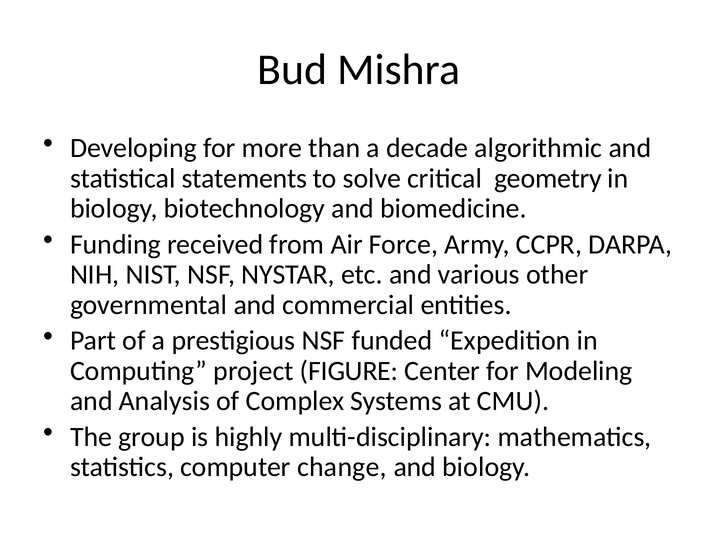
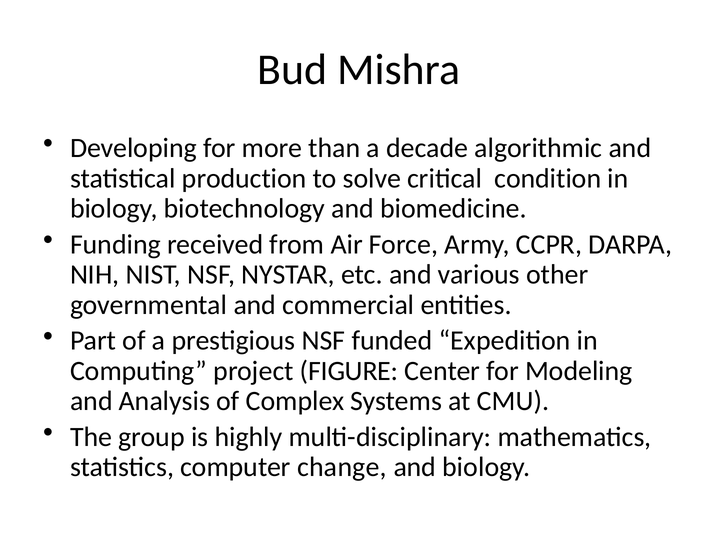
statements: statements -> production (244, 178)
geometry: geometry -> condition (548, 178)
